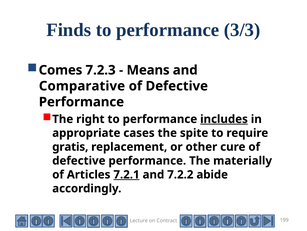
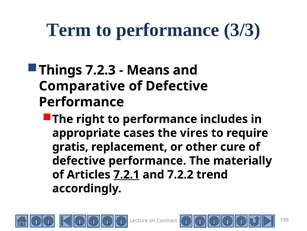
Finds: Finds -> Term (69, 30)
Comes: Comes -> Things (60, 70)
includes underline: present -> none (224, 119)
spite: spite -> vires (194, 133)
abide: abide -> trend (212, 174)
